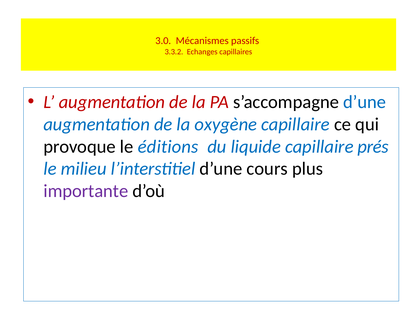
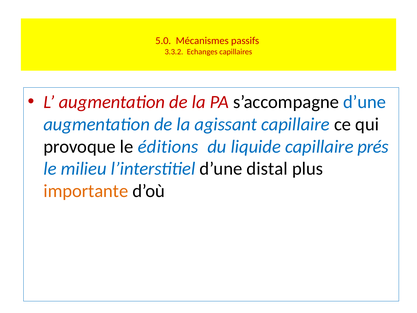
3.0: 3.0 -> 5.0 (163, 41)
oxygène: oxygène -> agissant (226, 124)
cours: cours -> distal (267, 169)
importante colour: purple -> orange (86, 191)
